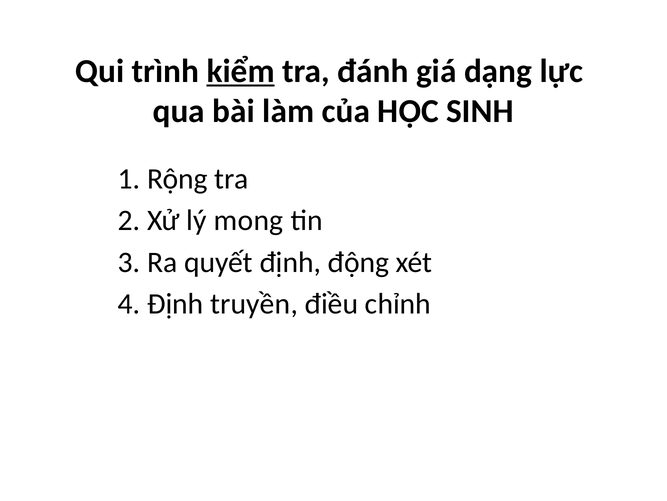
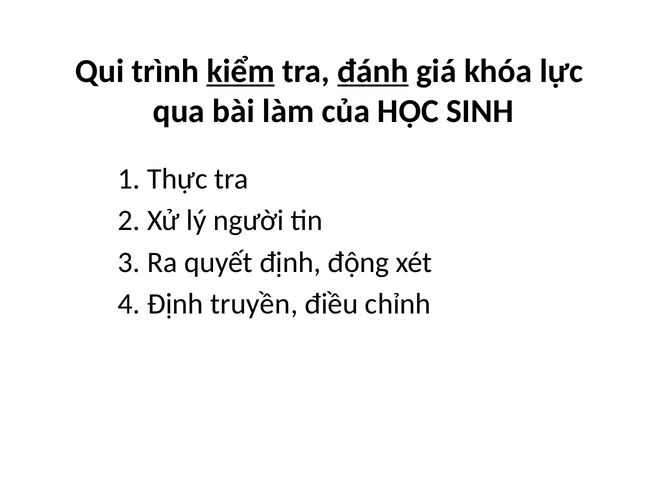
đánh underline: none -> present (373, 71)
dạng: dạng -> khóa (498, 71)
Rộng: Rộng -> Thực (177, 179)
mong: mong -> người (249, 220)
